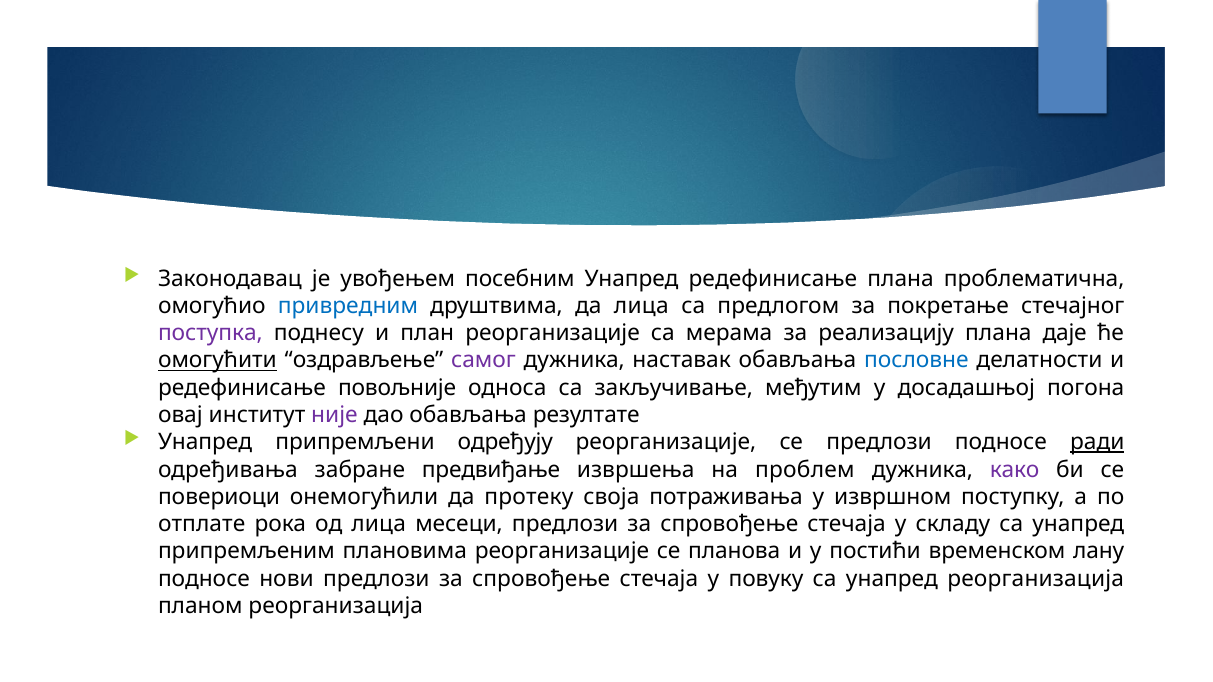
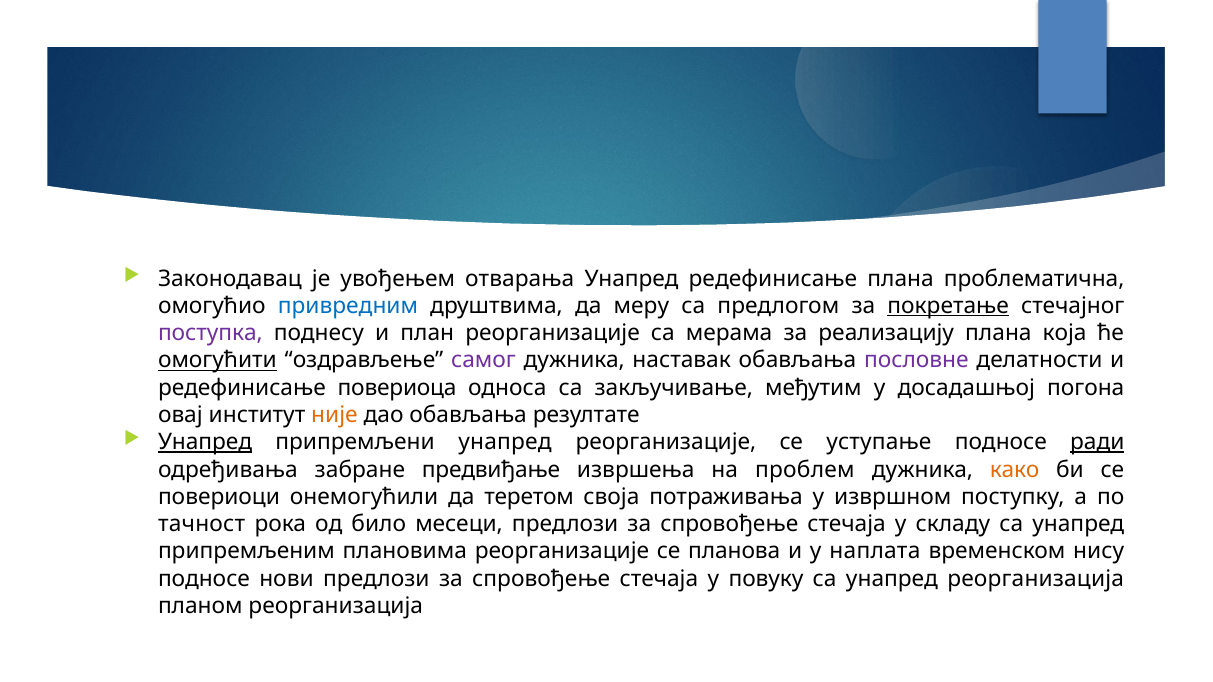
посебним: посебним -> отварања (520, 279)
да лица: лица -> меру (641, 306)
покретање underline: none -> present (948, 306)
даје: даје -> која (1065, 333)
пословне colour: blue -> purple (916, 361)
повољније: повољније -> повериоца (397, 388)
није colour: purple -> orange (334, 415)
Унапред underline: none -> present (205, 442)
припремљени одређују: одређују -> унапред (505, 442)
се предлози: предлози -> уступање (879, 442)
како colour: purple -> orange (1015, 470)
протеку: протеку -> теретом (529, 497)
отплате: отплате -> тачност (202, 524)
од лица: лица -> било (379, 524)
постићи: постићи -> наплата (875, 552)
лану: лану -> нису (1099, 552)
